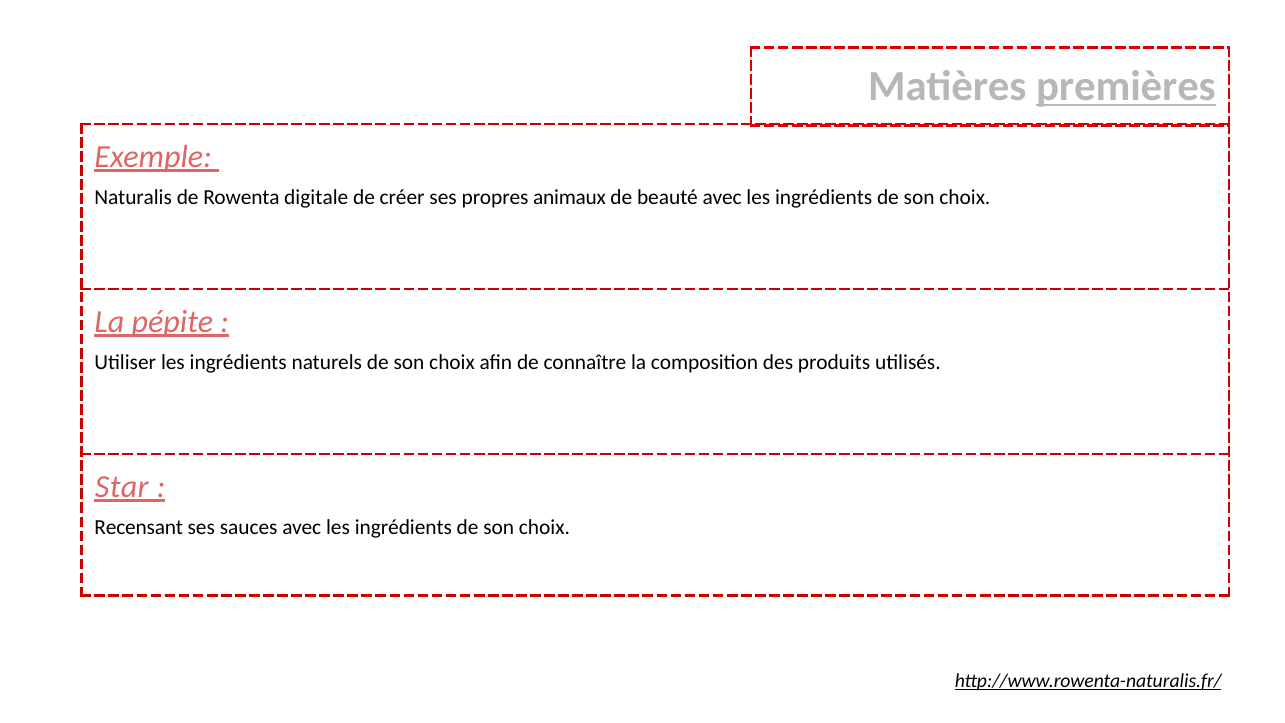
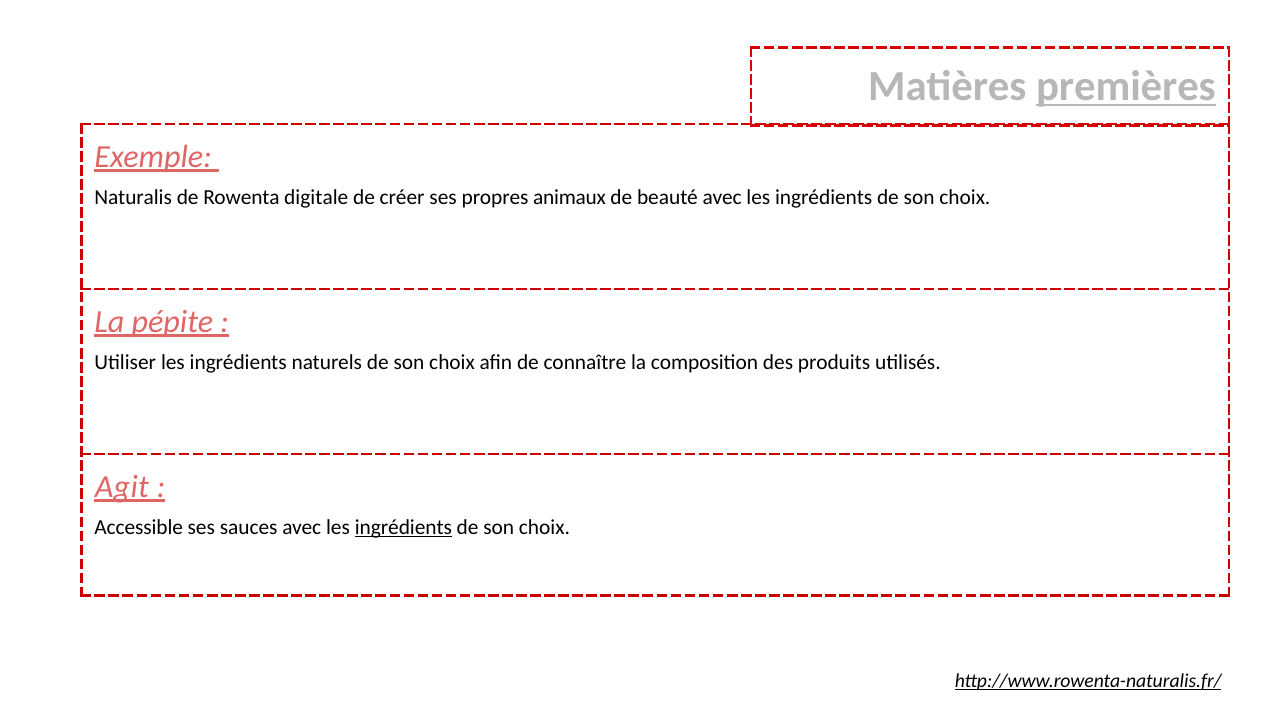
Star: Star -> Agit (122, 486)
Recensant: Recensant -> Accessible (139, 527)
ingrédients underline: none -> present (403, 527)
